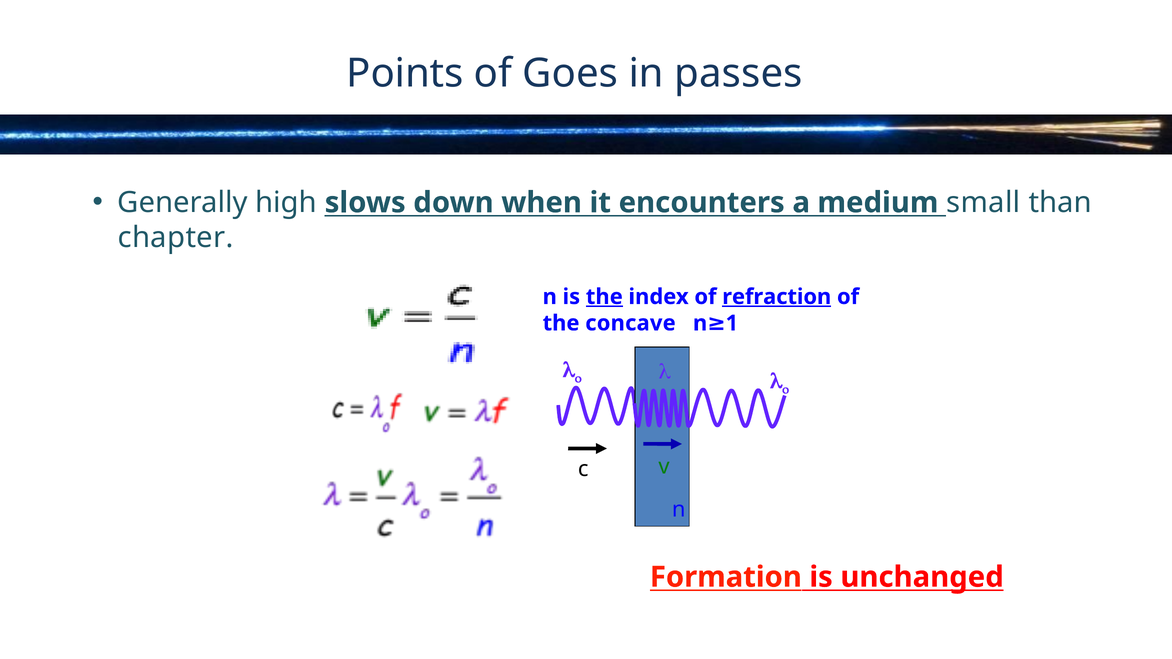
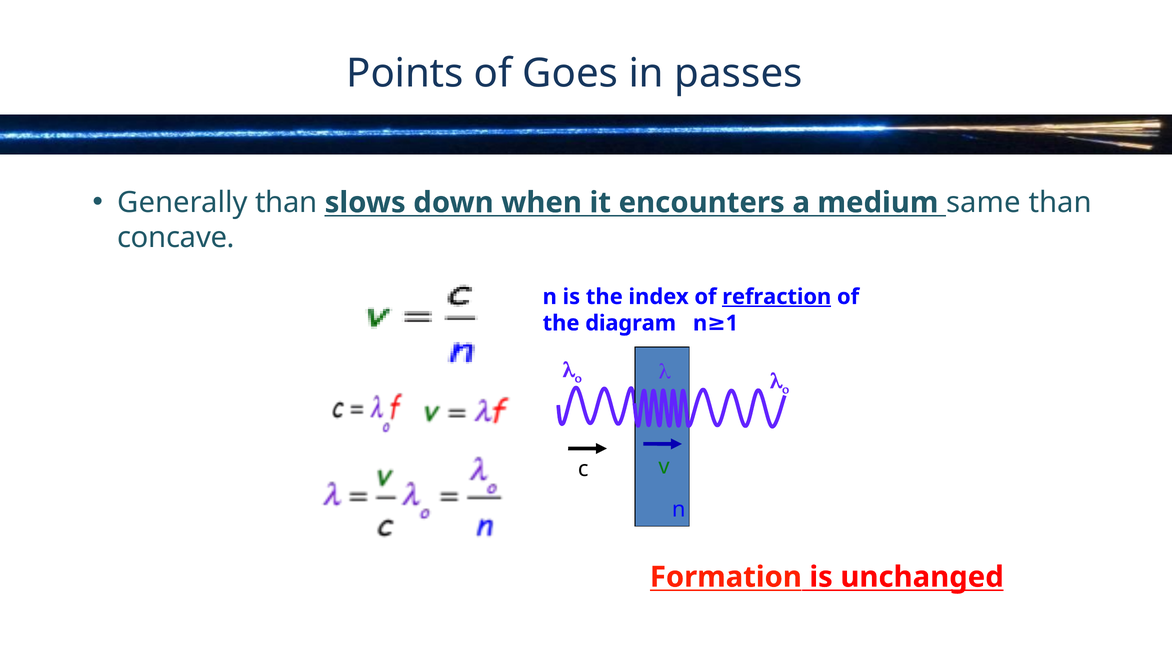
Generally high: high -> than (286, 203)
small: small -> same (983, 203)
chapter: chapter -> concave (176, 238)
the underline: present -> none (604, 297)
concave: concave -> diagram (631, 323)
